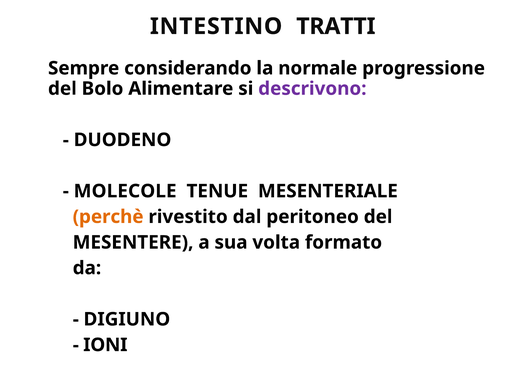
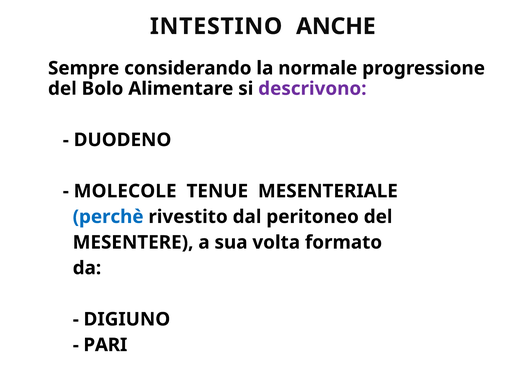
TRATTI: TRATTI -> ANCHE (336, 26)
perchè colour: orange -> blue (108, 217)
IONI: IONI -> PARI (105, 345)
